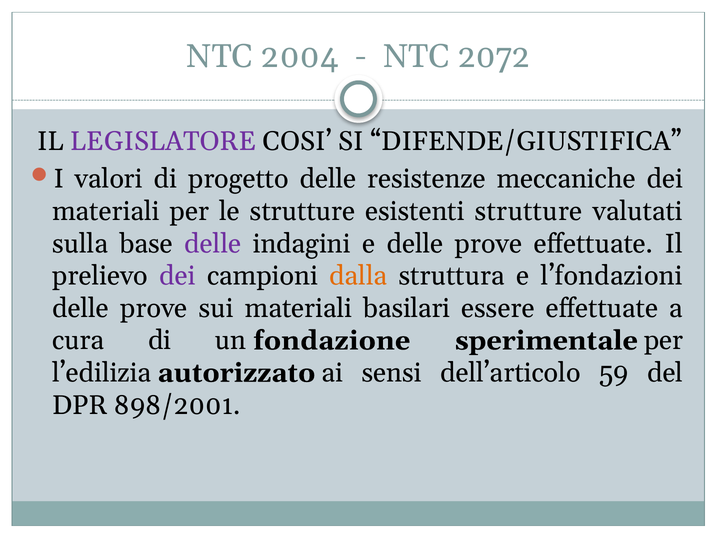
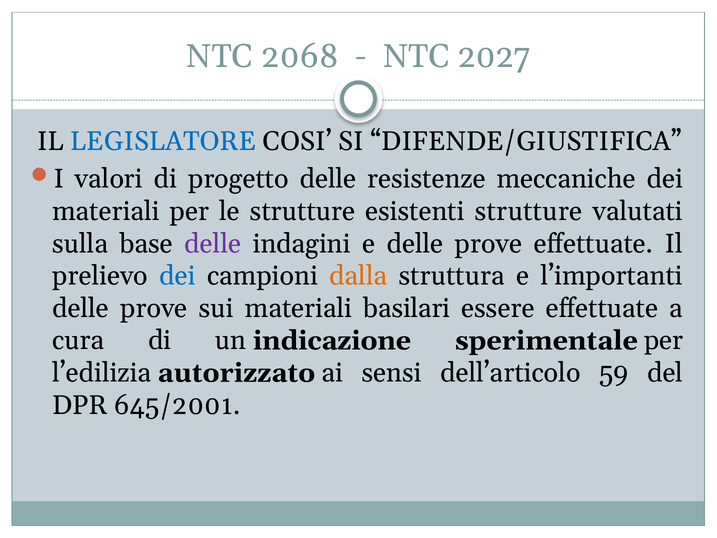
2004: 2004 -> 2068 (300, 56)
2072: 2072 -> 2027 (494, 56)
LEGISLATORE colour: purple -> blue (163, 141)
dei colour: purple -> blue (178, 276)
l’fondazioni: l’fondazioni -> l’importanti (612, 276)
fondazione: fondazione -> indicazione (332, 340)
898/2001: 898/2001 -> 645/2001 (177, 405)
